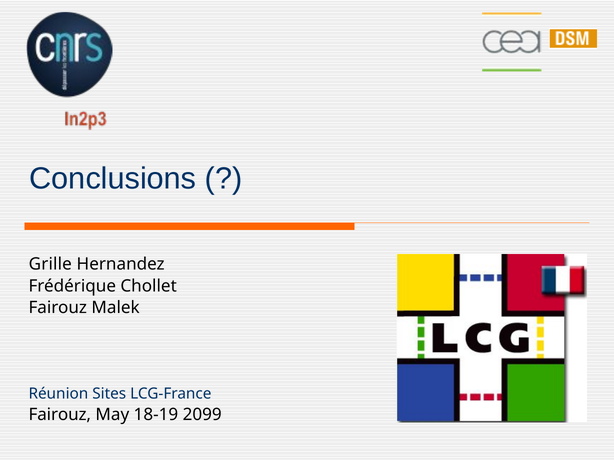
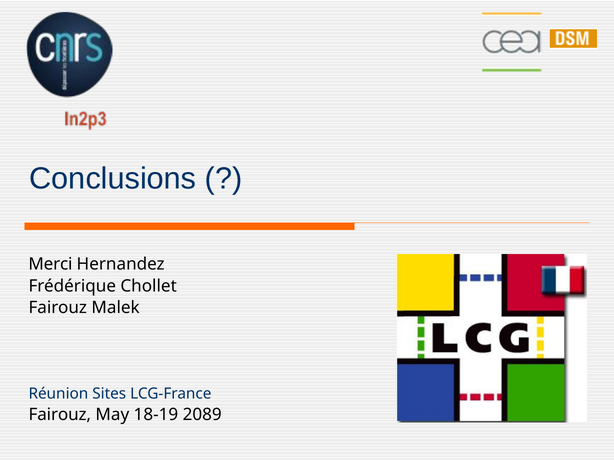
Grille: Grille -> Merci (50, 265)
2099: 2099 -> 2089 (202, 415)
